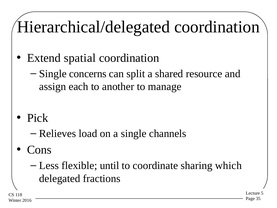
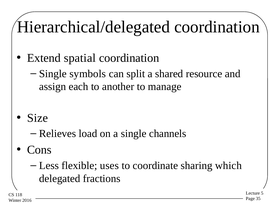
concerns: concerns -> symbols (88, 74)
Pick: Pick -> Size (38, 118)
until: until -> uses (109, 165)
